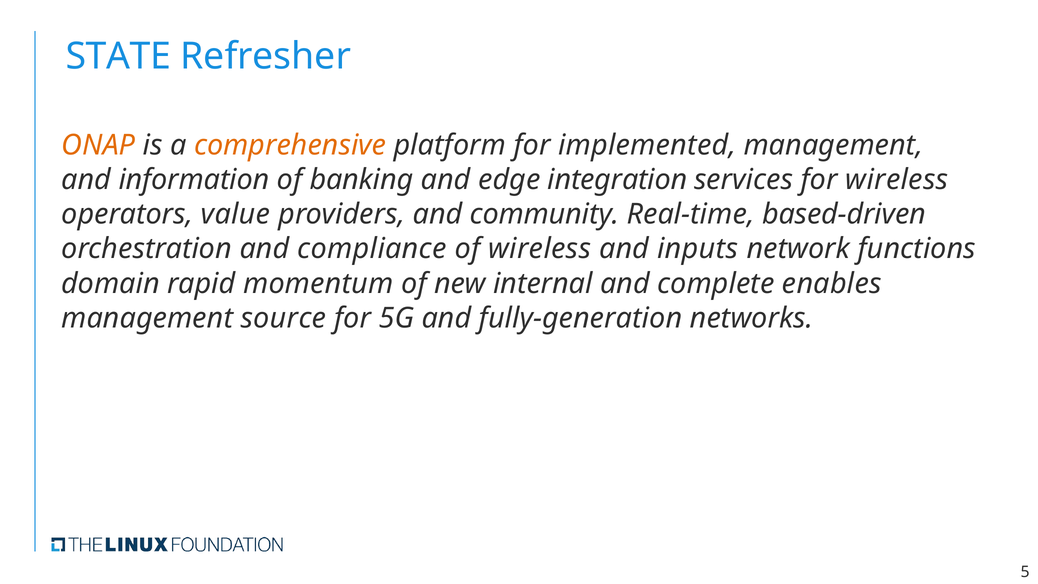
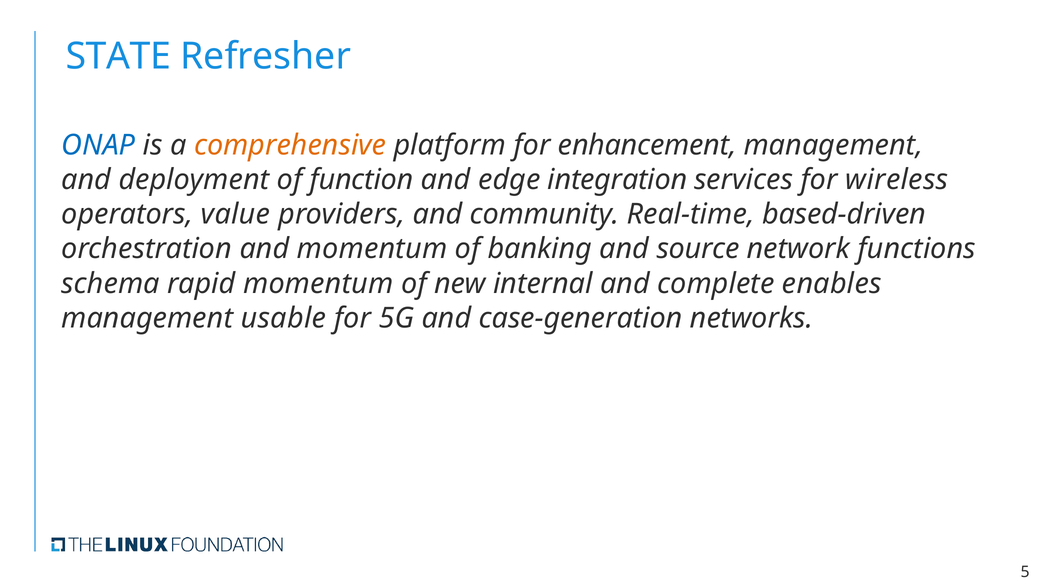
ONAP colour: orange -> blue (98, 145)
implemented: implemented -> enhancement (647, 145)
information: information -> deployment (194, 180)
banking: banking -> function (362, 180)
and compliance: compliance -> momentum (372, 249)
of wireless: wireless -> banking (540, 249)
inputs: inputs -> source (698, 249)
domain: domain -> schema (111, 283)
source: source -> usable (284, 318)
fully-generation: fully-generation -> case-generation (581, 318)
